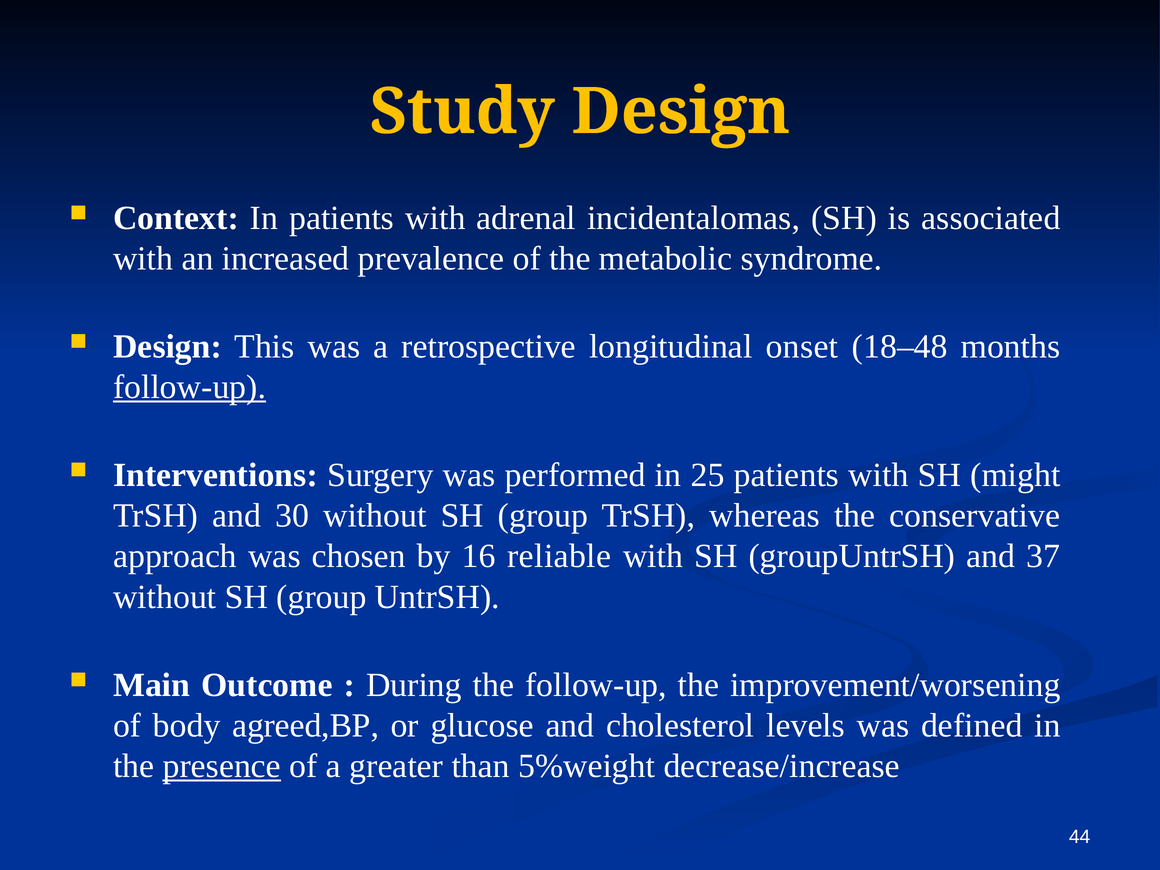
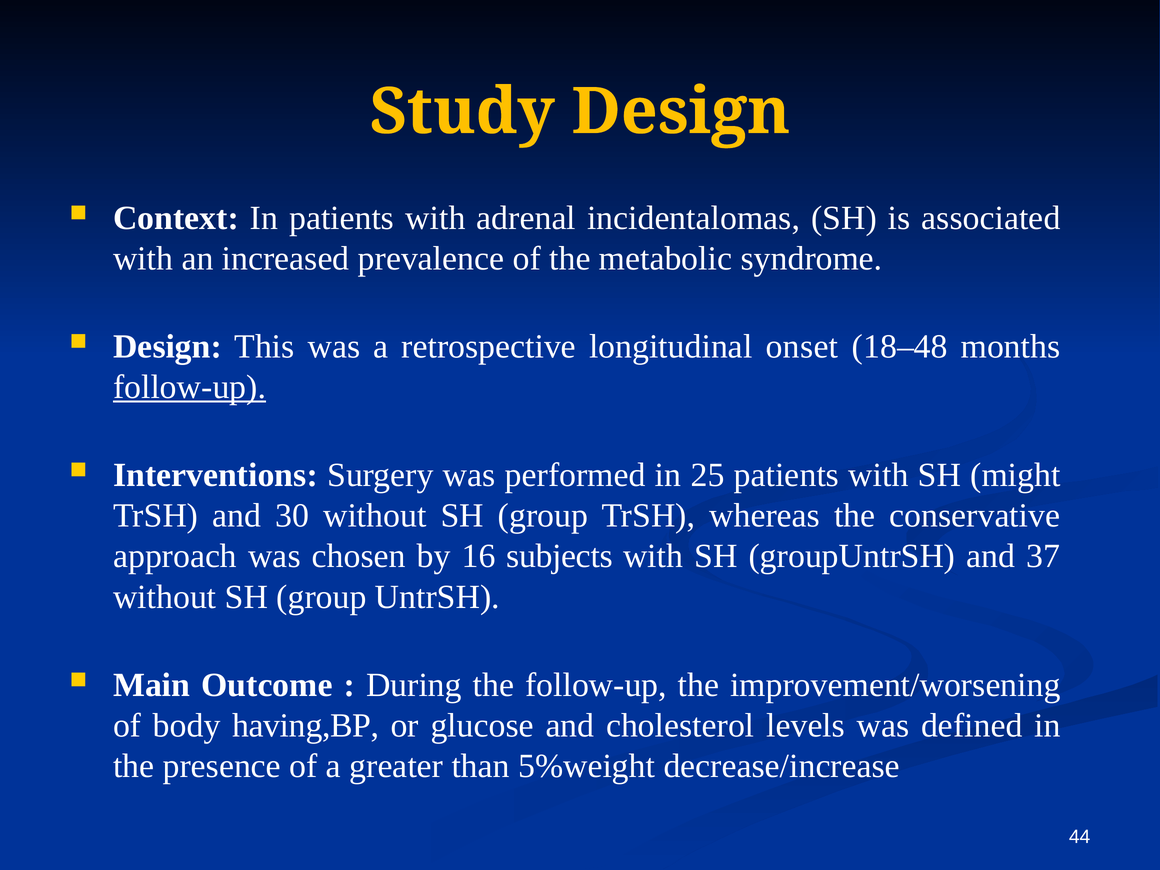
reliable: reliable -> subjects (560, 556)
agreed,BP: agreed,BP -> having,BP (306, 725)
presence underline: present -> none (222, 766)
